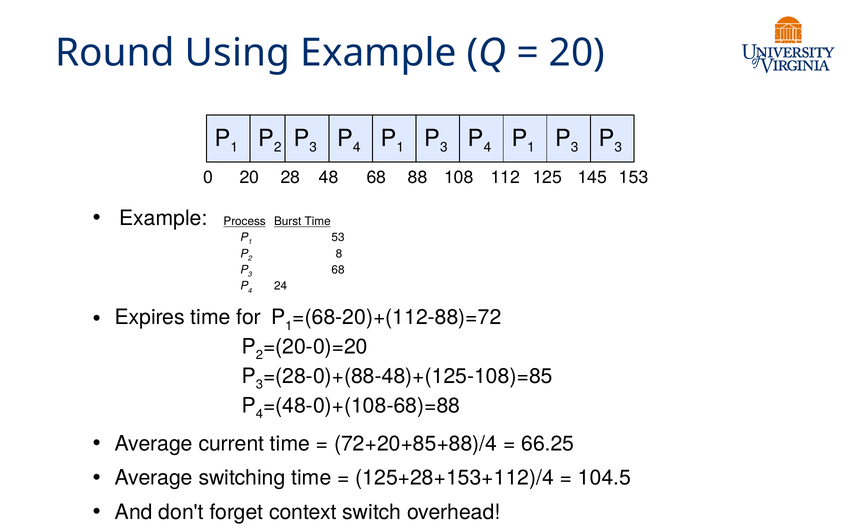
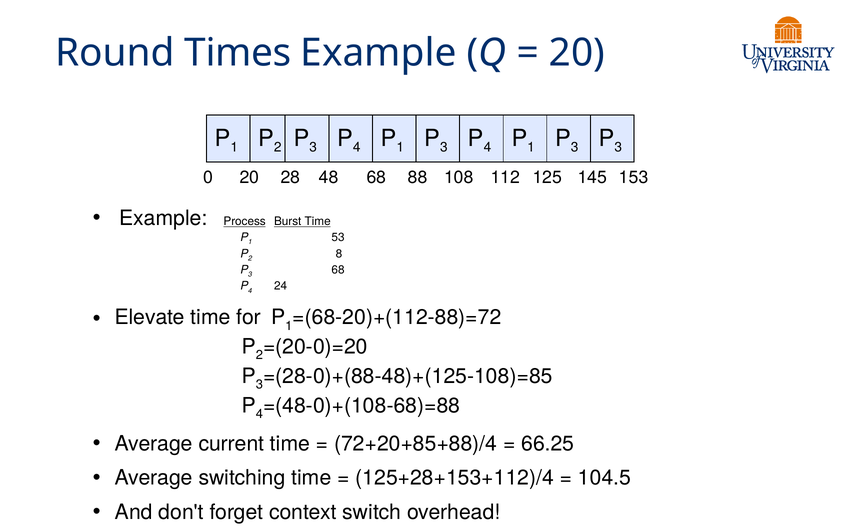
Using: Using -> Times (238, 53)
Expires: Expires -> Elevate (150, 317)
